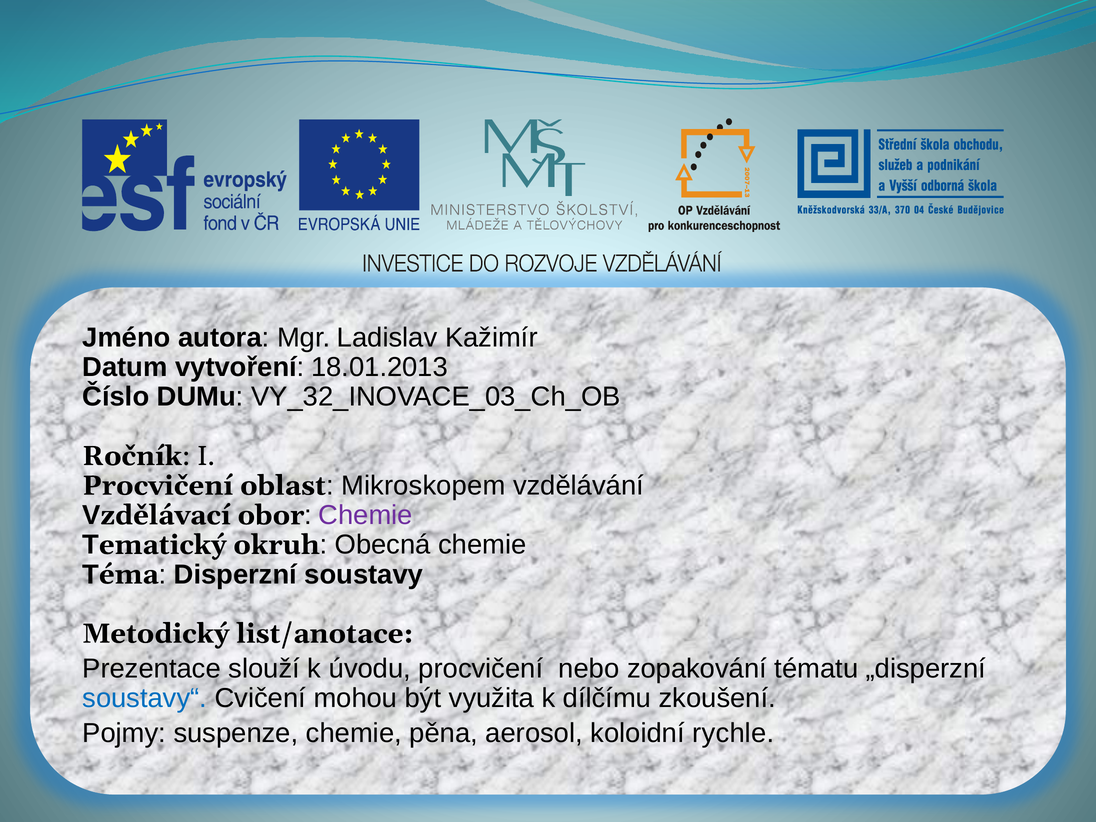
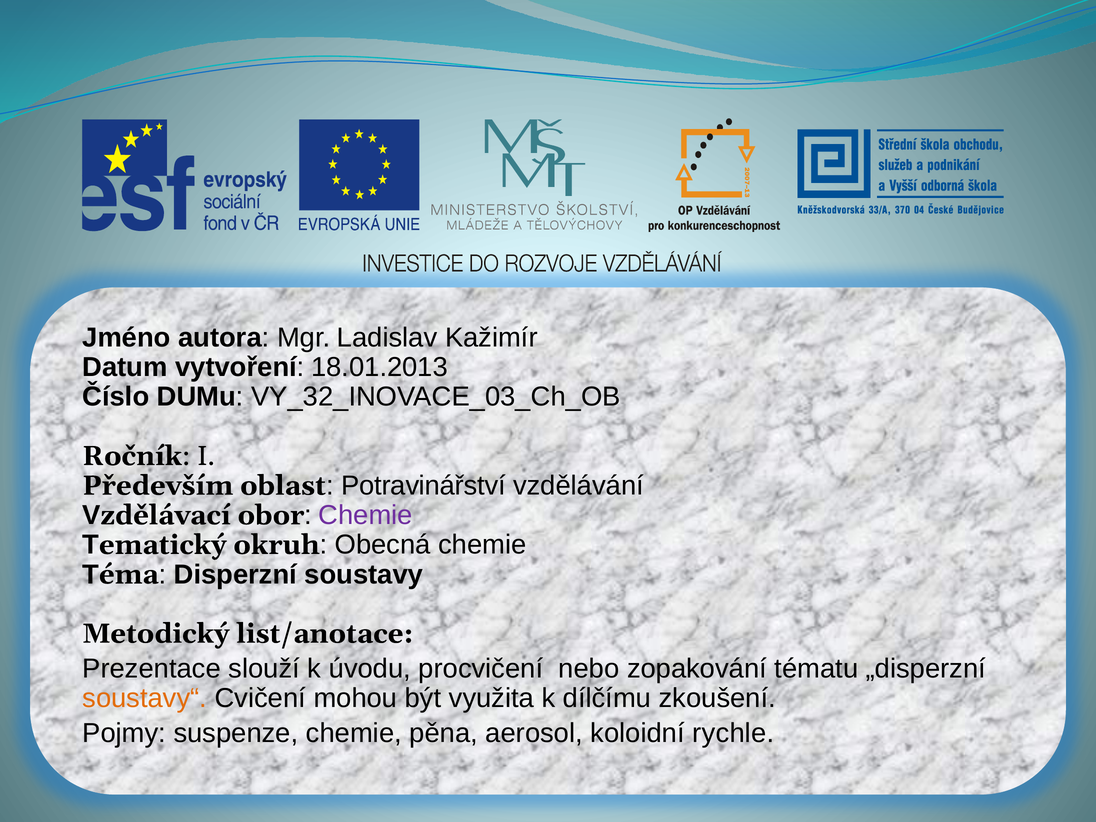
Procvičení: Procvičení -> Především (158, 486)
Mikroskopem: Mikroskopem -> Potravinářství (423, 486)
soustavy“ colour: blue -> orange (145, 698)
